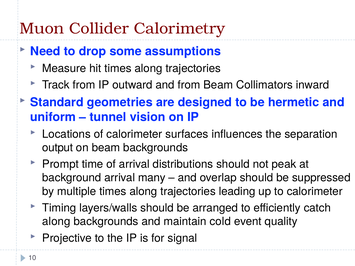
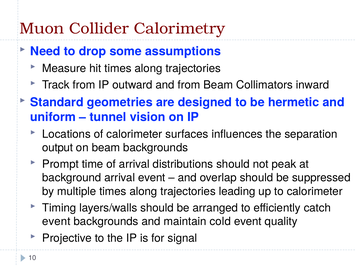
arrival many: many -> event (152, 178)
along: along -> event (56, 222)
